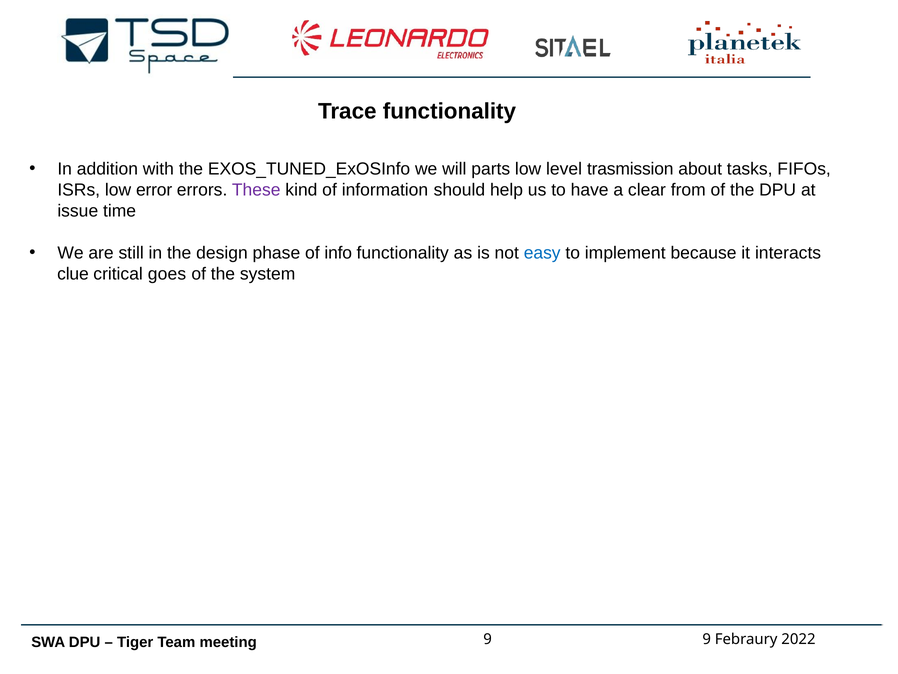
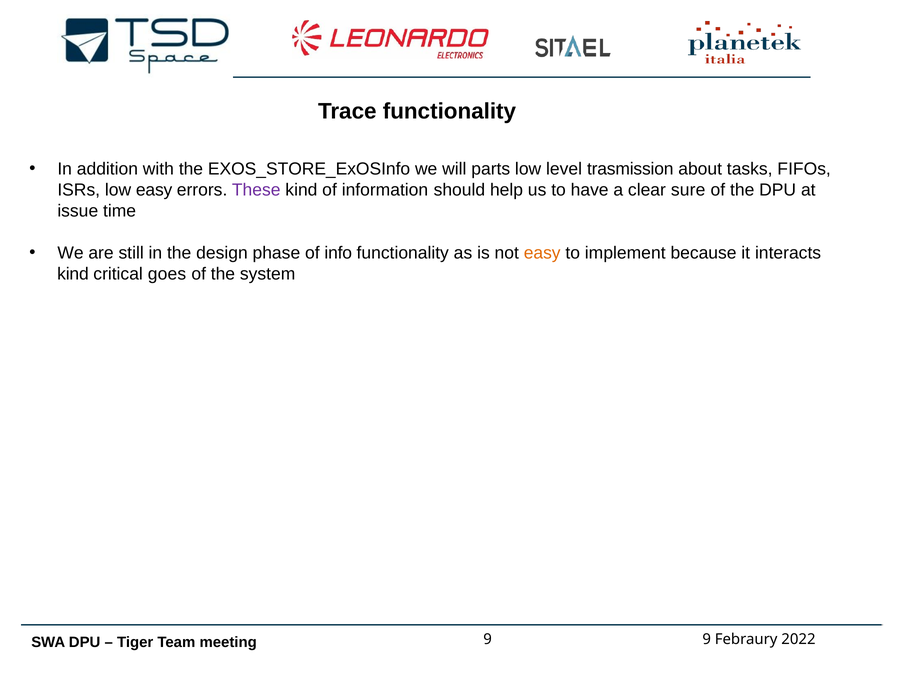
EXOS_TUNED_ExOSInfo: EXOS_TUNED_ExOSInfo -> EXOS_STORE_ExOSInfo (309, 169)
low error: error -> easy (154, 190)
from: from -> sure (688, 190)
easy colour: blue -> orange (542, 253)
clue: clue -> kind (73, 274)
